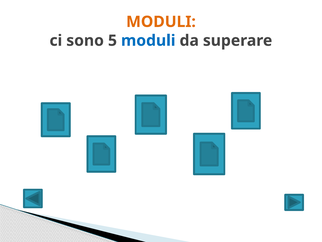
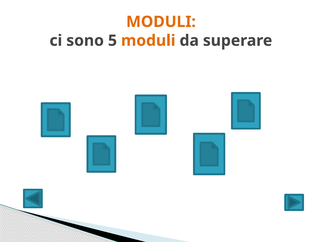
moduli colour: blue -> orange (148, 41)
